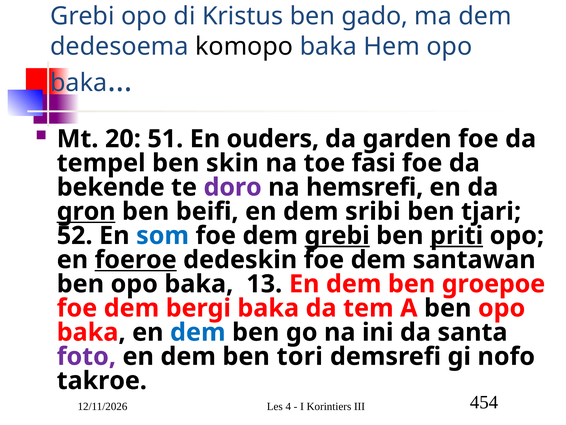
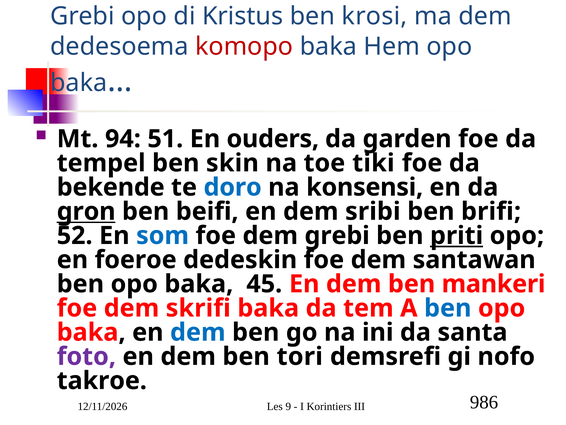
gado: gado -> krosi (374, 16)
komopo colour: black -> red (244, 46)
20: 20 -> 94 (123, 139)
fasi: fasi -> tiki (373, 163)
doro colour: purple -> blue (233, 187)
hemsrefi: hemsrefi -> konsensi (365, 187)
tjari: tjari -> brifi (491, 211)
grebi underline: present -> none (337, 235)
foeroe underline: present -> none (136, 260)
13: 13 -> 45 (264, 284)
groepoe: groepoe -> mankeri (494, 284)
bergi: bergi -> skrifi (198, 308)
ben colour: black -> blue (448, 308)
4: 4 -> 9 (288, 406)
454: 454 -> 986 (484, 402)
